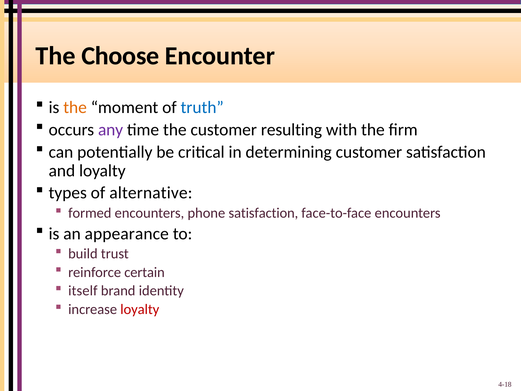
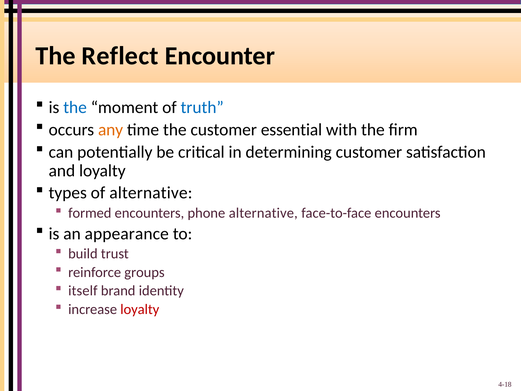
Choose: Choose -> Reflect (120, 56)
the colour: orange -> blue (75, 107)
any colour: purple -> orange (111, 130)
resulting: resulting -> essential (291, 130)
phone satisfaction: satisfaction -> alternative (263, 213)
certain: certain -> groups (144, 272)
